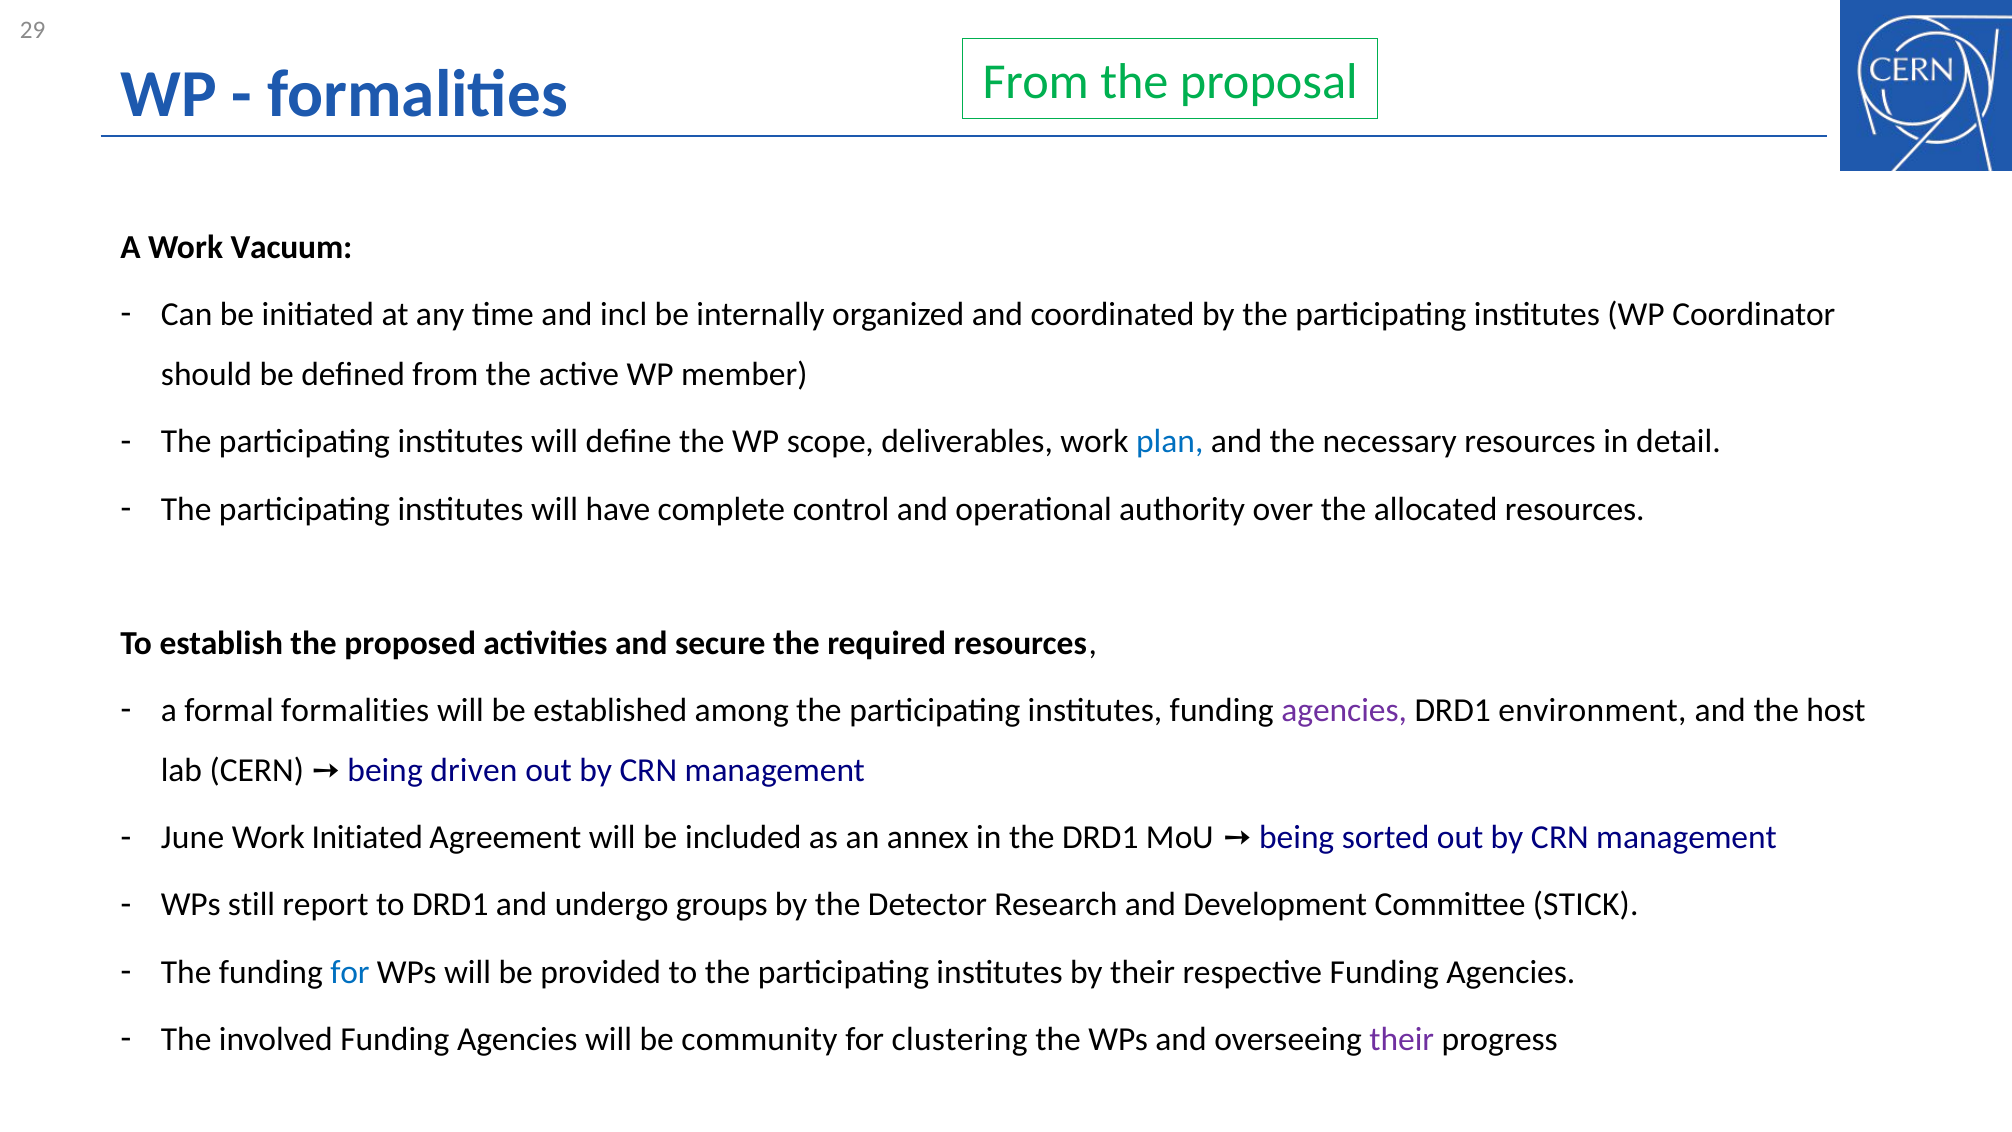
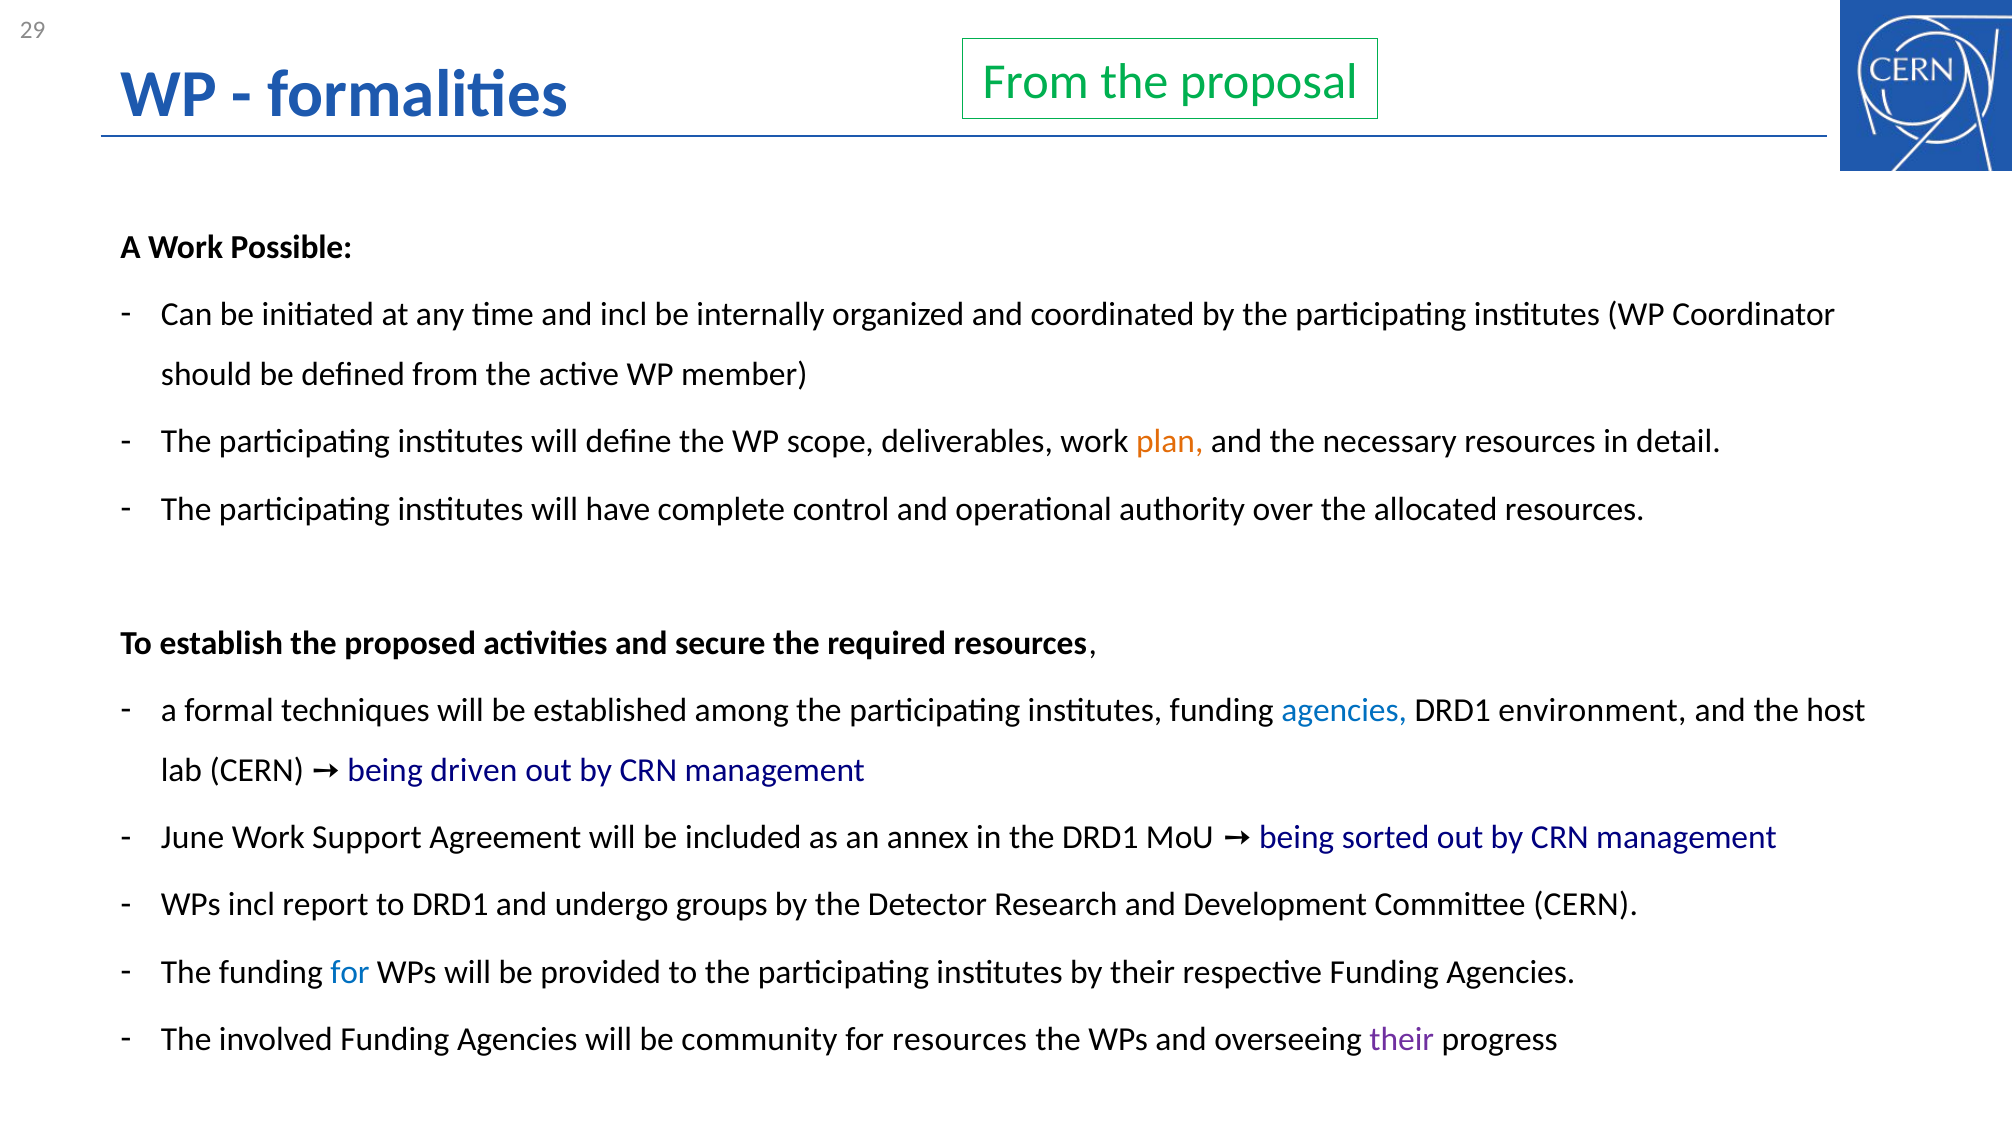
Vacuum: Vacuum -> Possible (291, 247)
plan colour: blue -> orange (1170, 442)
formal formalities: formalities -> techniques (355, 710)
agencies colour: purple -> blue (1344, 710)
Work Initiated: Initiated -> Support (367, 838)
WPs still: still -> incl (252, 905)
Committee STICK: STICK -> CERN (1586, 905)
for clustering: clustering -> resources (960, 1039)
